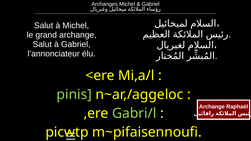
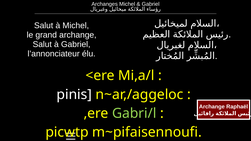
pinis colour: light green -> white (74, 95)
